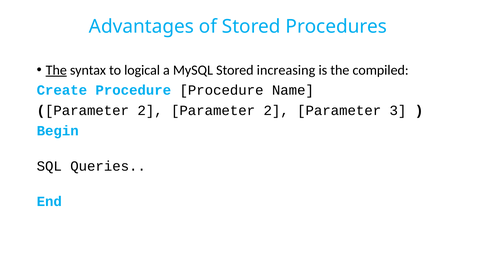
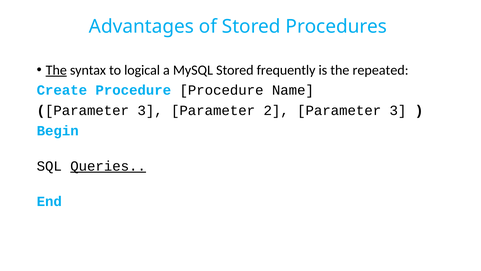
increasing: increasing -> frequently (286, 70)
compiled: compiled -> repeated (381, 70)
2: 2 -> 3 (150, 110)
Queries underline: none -> present (108, 166)
